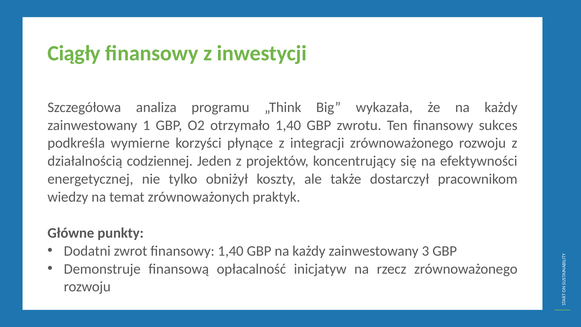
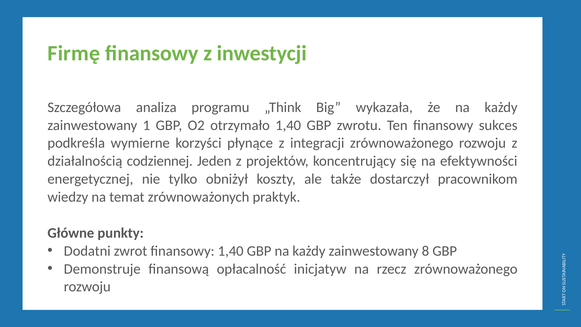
Ciągły: Ciągły -> Firmę (74, 53)
3: 3 -> 8 (425, 251)
